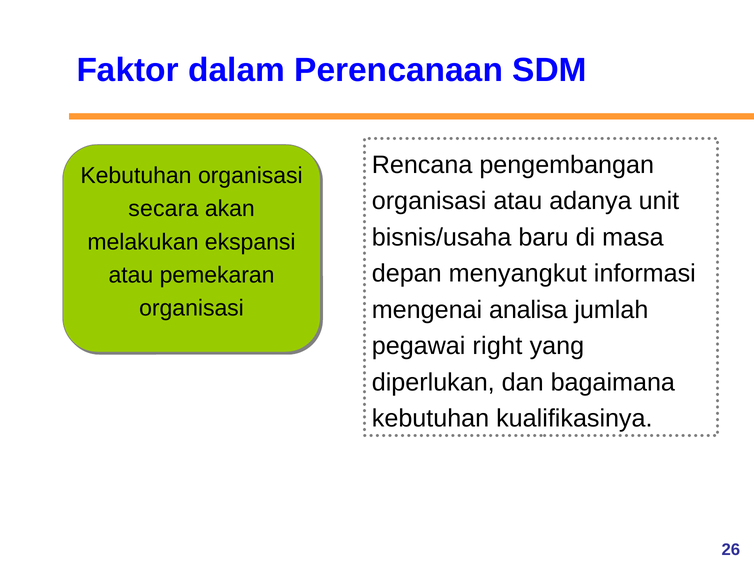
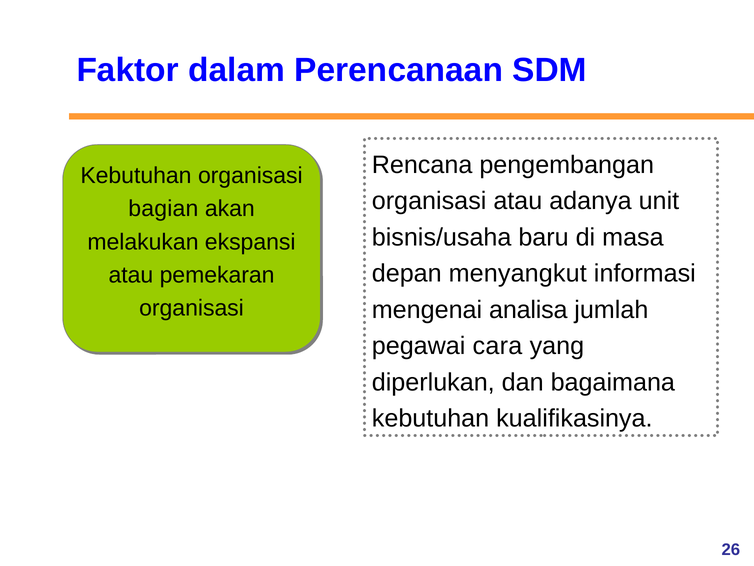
secara: secara -> bagian (163, 209)
right: right -> cara (497, 346)
